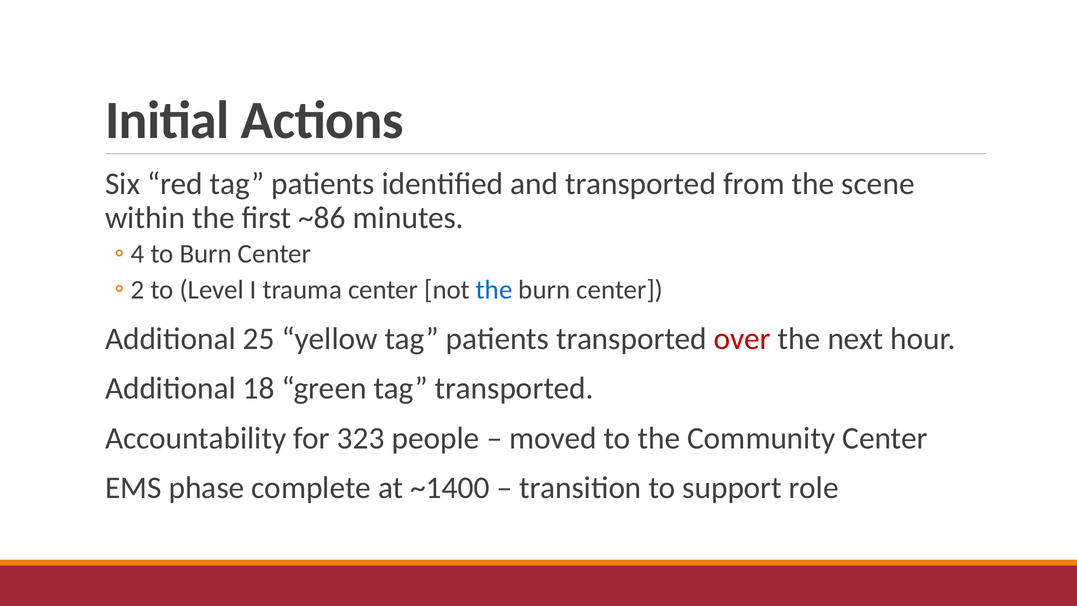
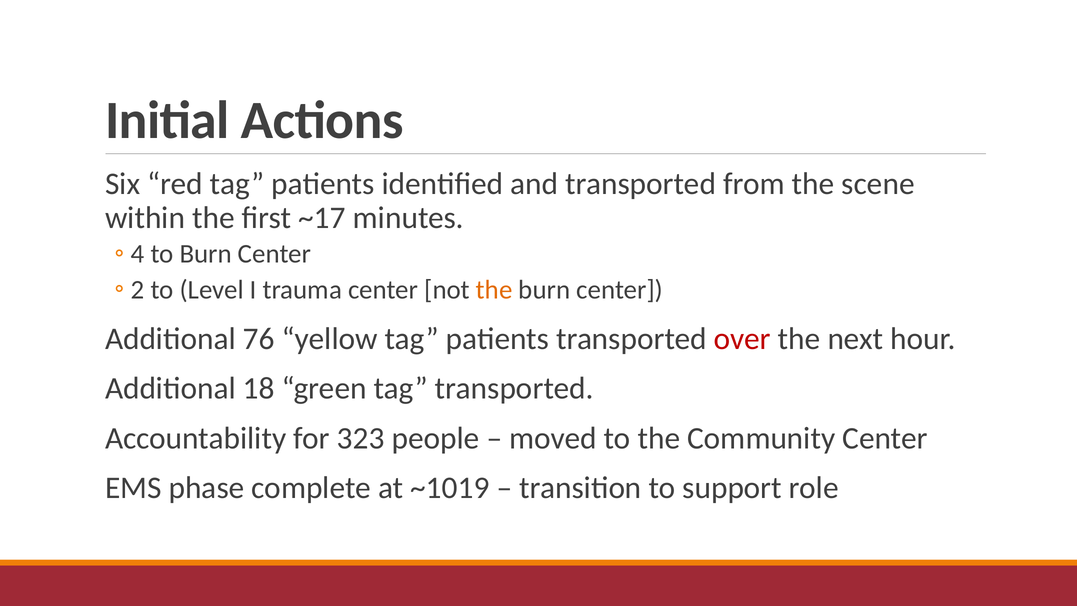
~86: ~86 -> ~17 (322, 218)
the colour: blue -> orange (494, 290)
25: 25 -> 76 (259, 339)
~1400: ~1400 -> ~1019 (450, 488)
